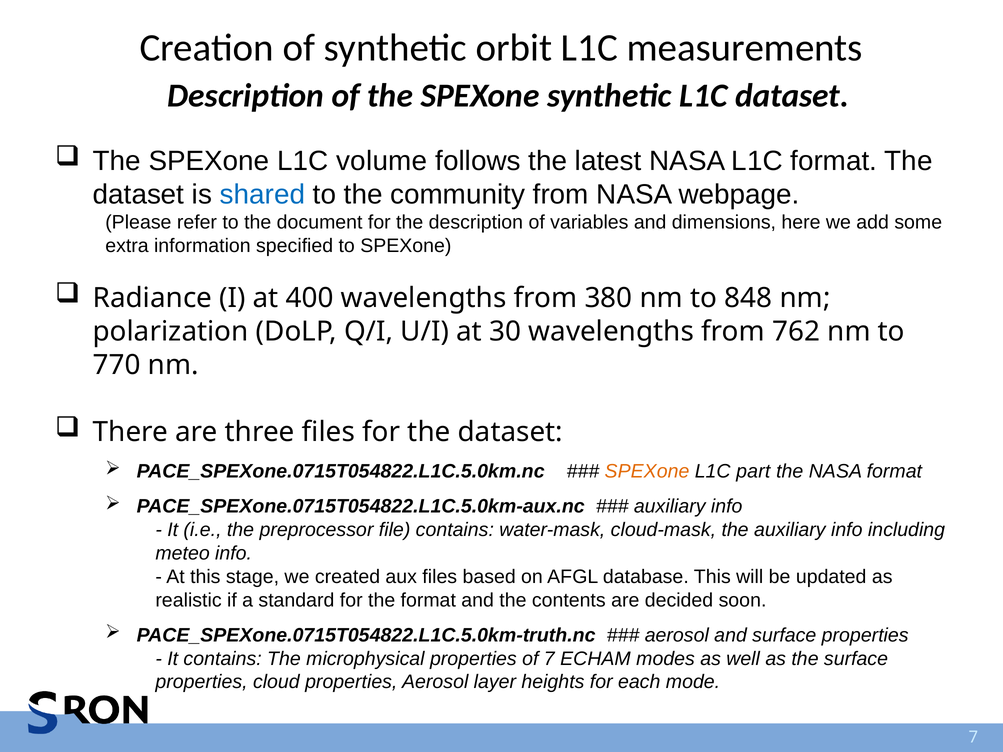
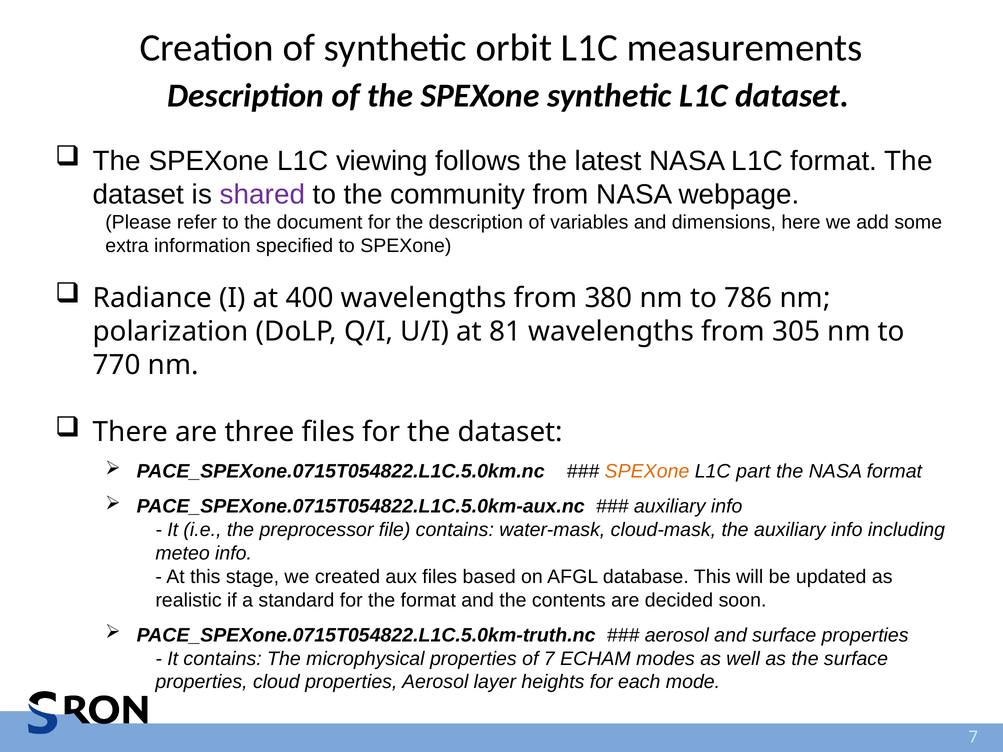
volume: volume -> viewing (382, 161)
shared colour: blue -> purple (262, 195)
848: 848 -> 786 (748, 298)
30: 30 -> 81 (505, 332)
762: 762 -> 305 (796, 332)
